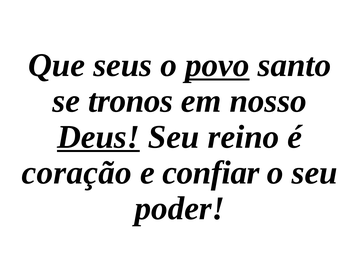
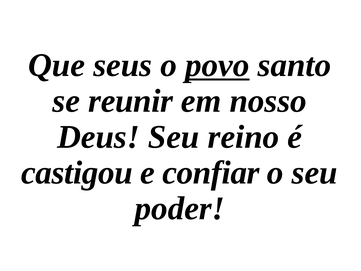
tronos: tronos -> reunir (131, 101)
Deus underline: present -> none (98, 137)
coração: coração -> castigou (77, 172)
